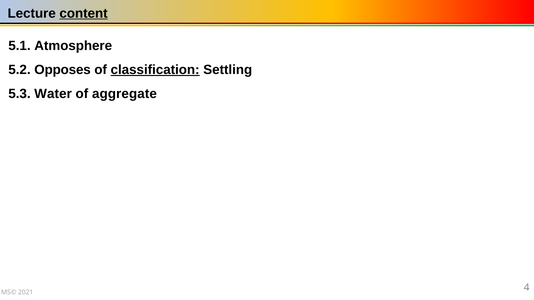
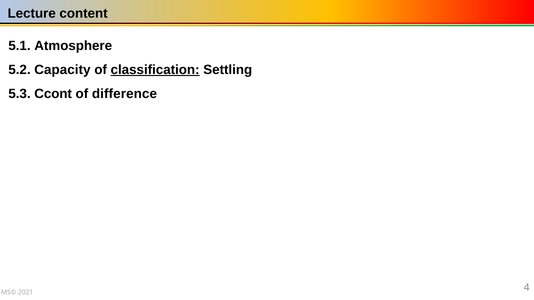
content underline: present -> none (84, 13)
Opposes: Opposes -> Capacity (62, 70)
Water: Water -> Ccont (53, 94)
aggregate: aggregate -> difference (124, 94)
